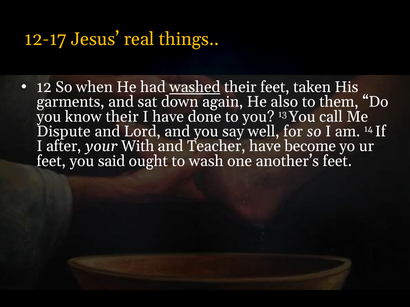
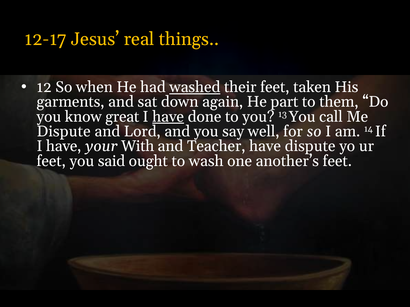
also: also -> part (284, 102)
know their: their -> great (122, 117)
have underline: none -> present (168, 117)
after: after -> have (64, 146)
have become: become -> dispute (310, 146)
